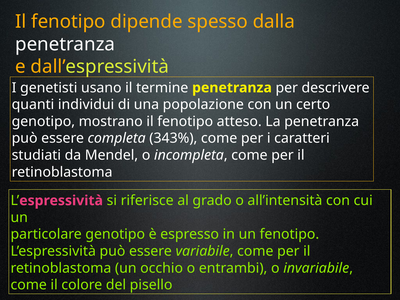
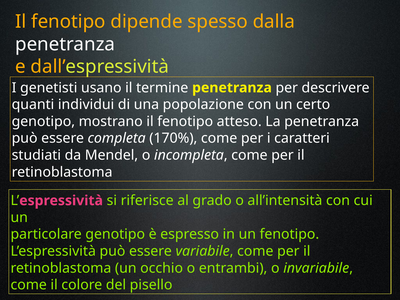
343%: 343% -> 170% (173, 138)
